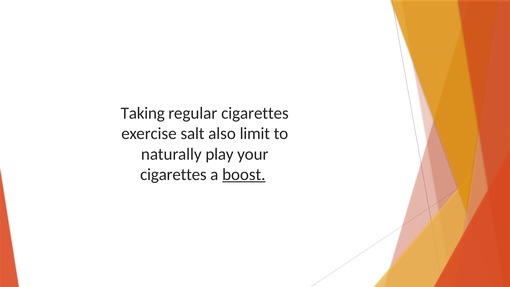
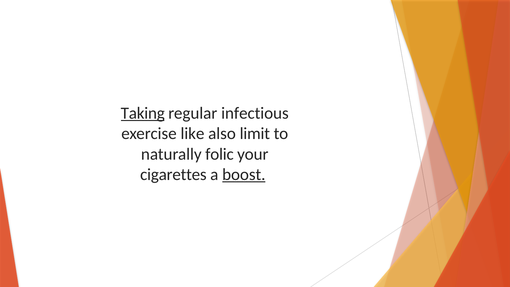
Taking underline: none -> present (143, 113)
regular cigarettes: cigarettes -> infectious (255, 113)
salt: salt -> like (192, 134)
play: play -> folic (220, 154)
